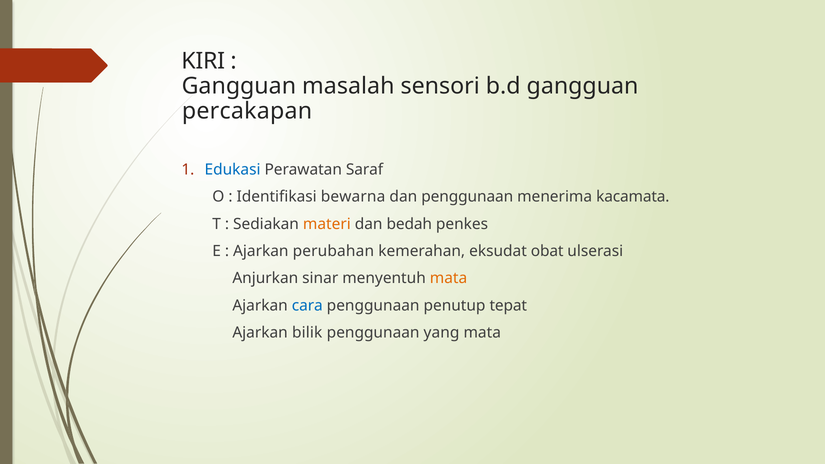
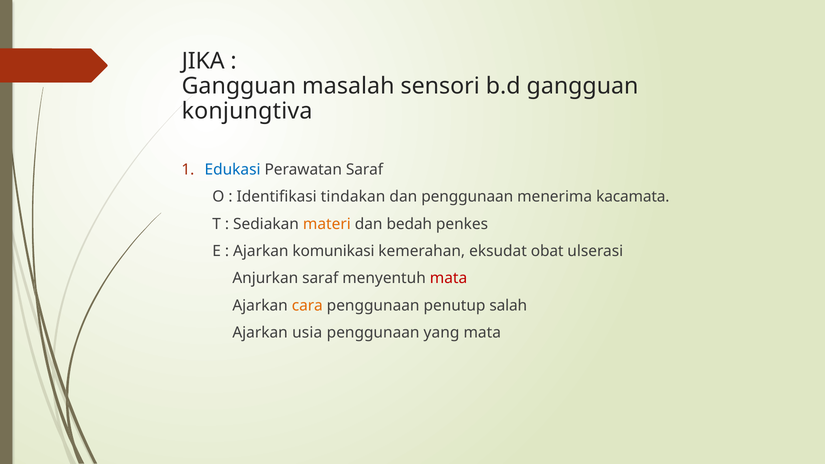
KIRI: KIRI -> JIKA (203, 61)
percakapan: percakapan -> konjungtiva (247, 111)
bewarna: bewarna -> tindakan (353, 197)
perubahan: perubahan -> komunikasi (334, 251)
Anjurkan sinar: sinar -> saraf (320, 278)
mata colour: orange -> red (449, 278)
cara colour: blue -> orange (307, 305)
tepat: tepat -> salah (508, 305)
bilik: bilik -> usia (307, 333)
